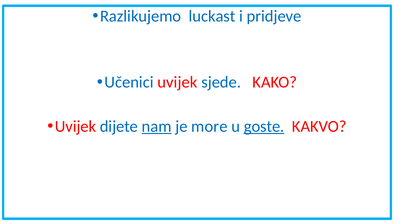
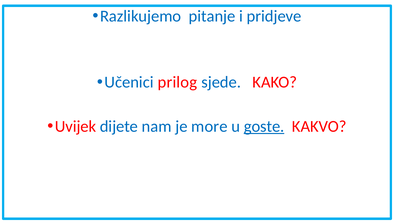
luckast: luckast -> pitanje (212, 16)
Učenici uvijek: uvijek -> prilog (177, 82)
nam underline: present -> none (157, 126)
